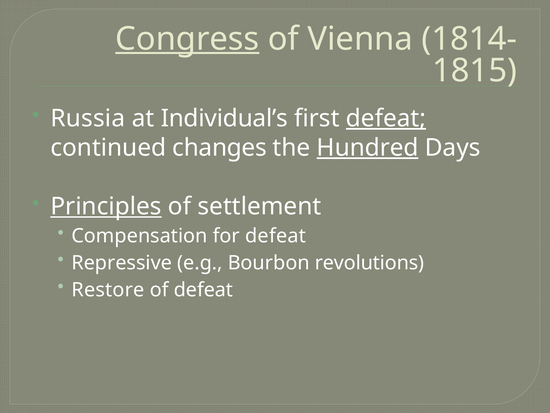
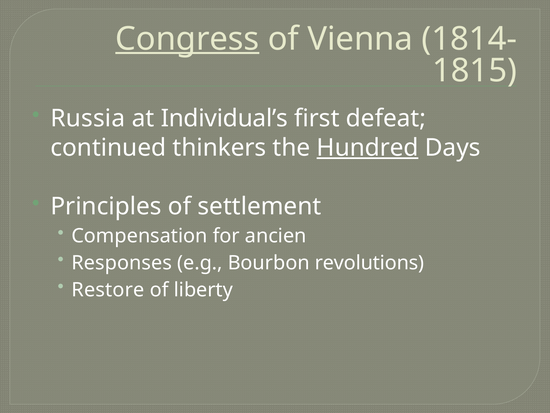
defeat underline: present -> none (386, 118)
changes: changes -> thinkers (219, 147)
Principles underline: present -> none (106, 206)
for defeat: defeat -> ancien (276, 236)
Repressive: Repressive -> Responses (122, 263)
of defeat: defeat -> liberty (203, 289)
